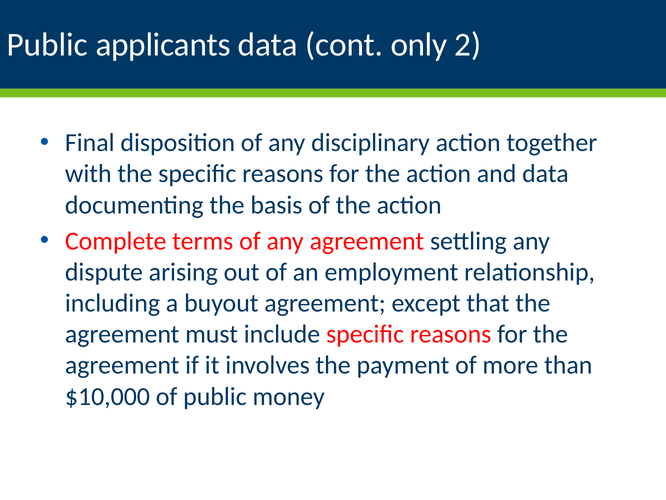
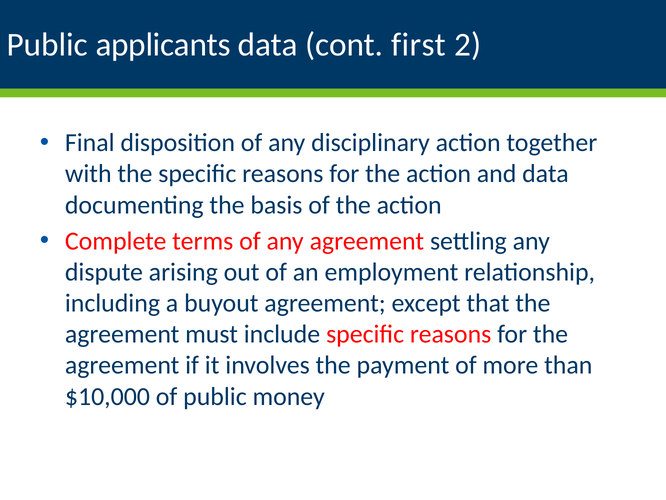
only: only -> first (419, 45)
